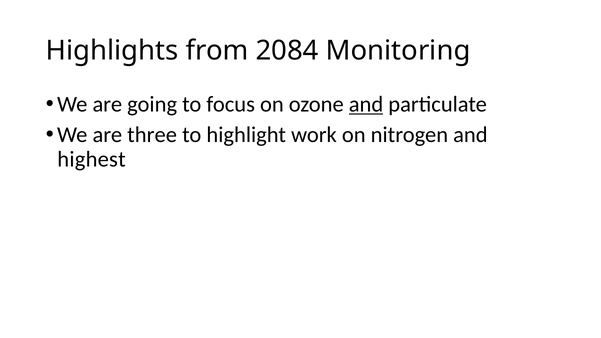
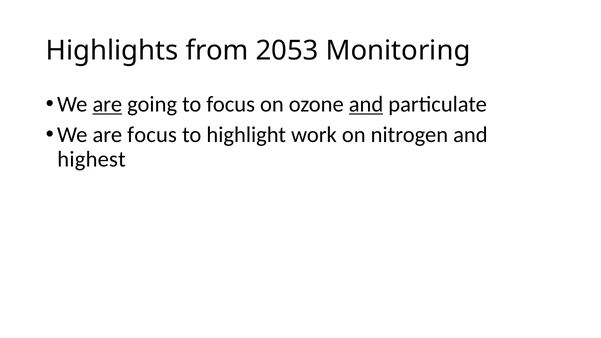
2084: 2084 -> 2053 (287, 50)
are underline: none -> present (107, 104)
are three: three -> focus (152, 135)
